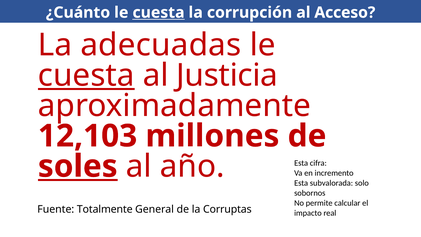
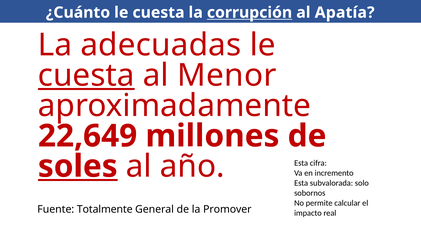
cuesta underline: present -> none (159, 13)
corrupción underline: none -> present (250, 13)
Acceso: Acceso -> Apatía (345, 13)
Justicia: Justicia -> Menor (227, 75)
12,103: 12,103 -> 22,649 (88, 136)
Corruptas: Corruptas -> Promover (227, 209)
